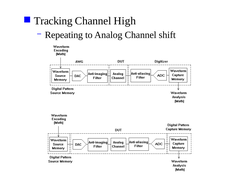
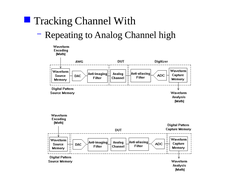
High: High -> With (125, 21)
shift: shift -> high (167, 35)
